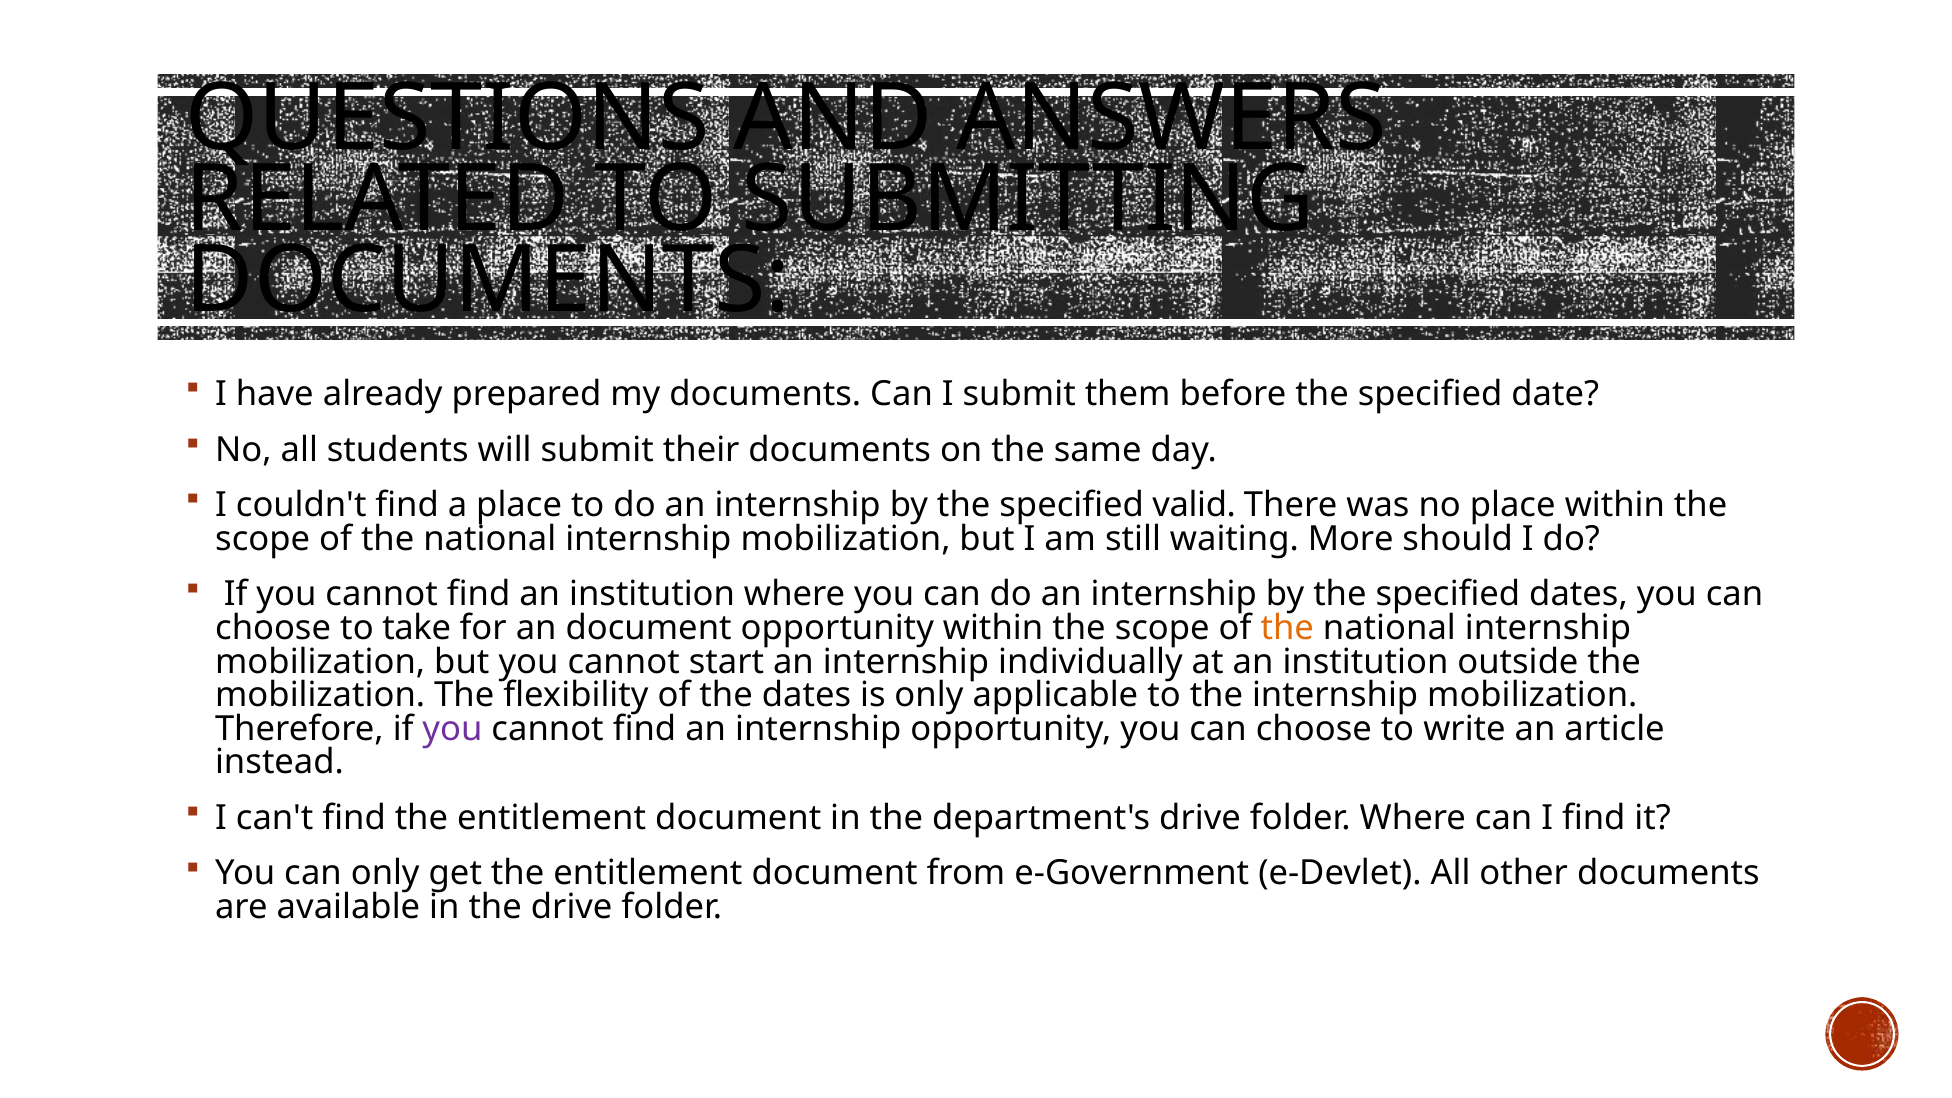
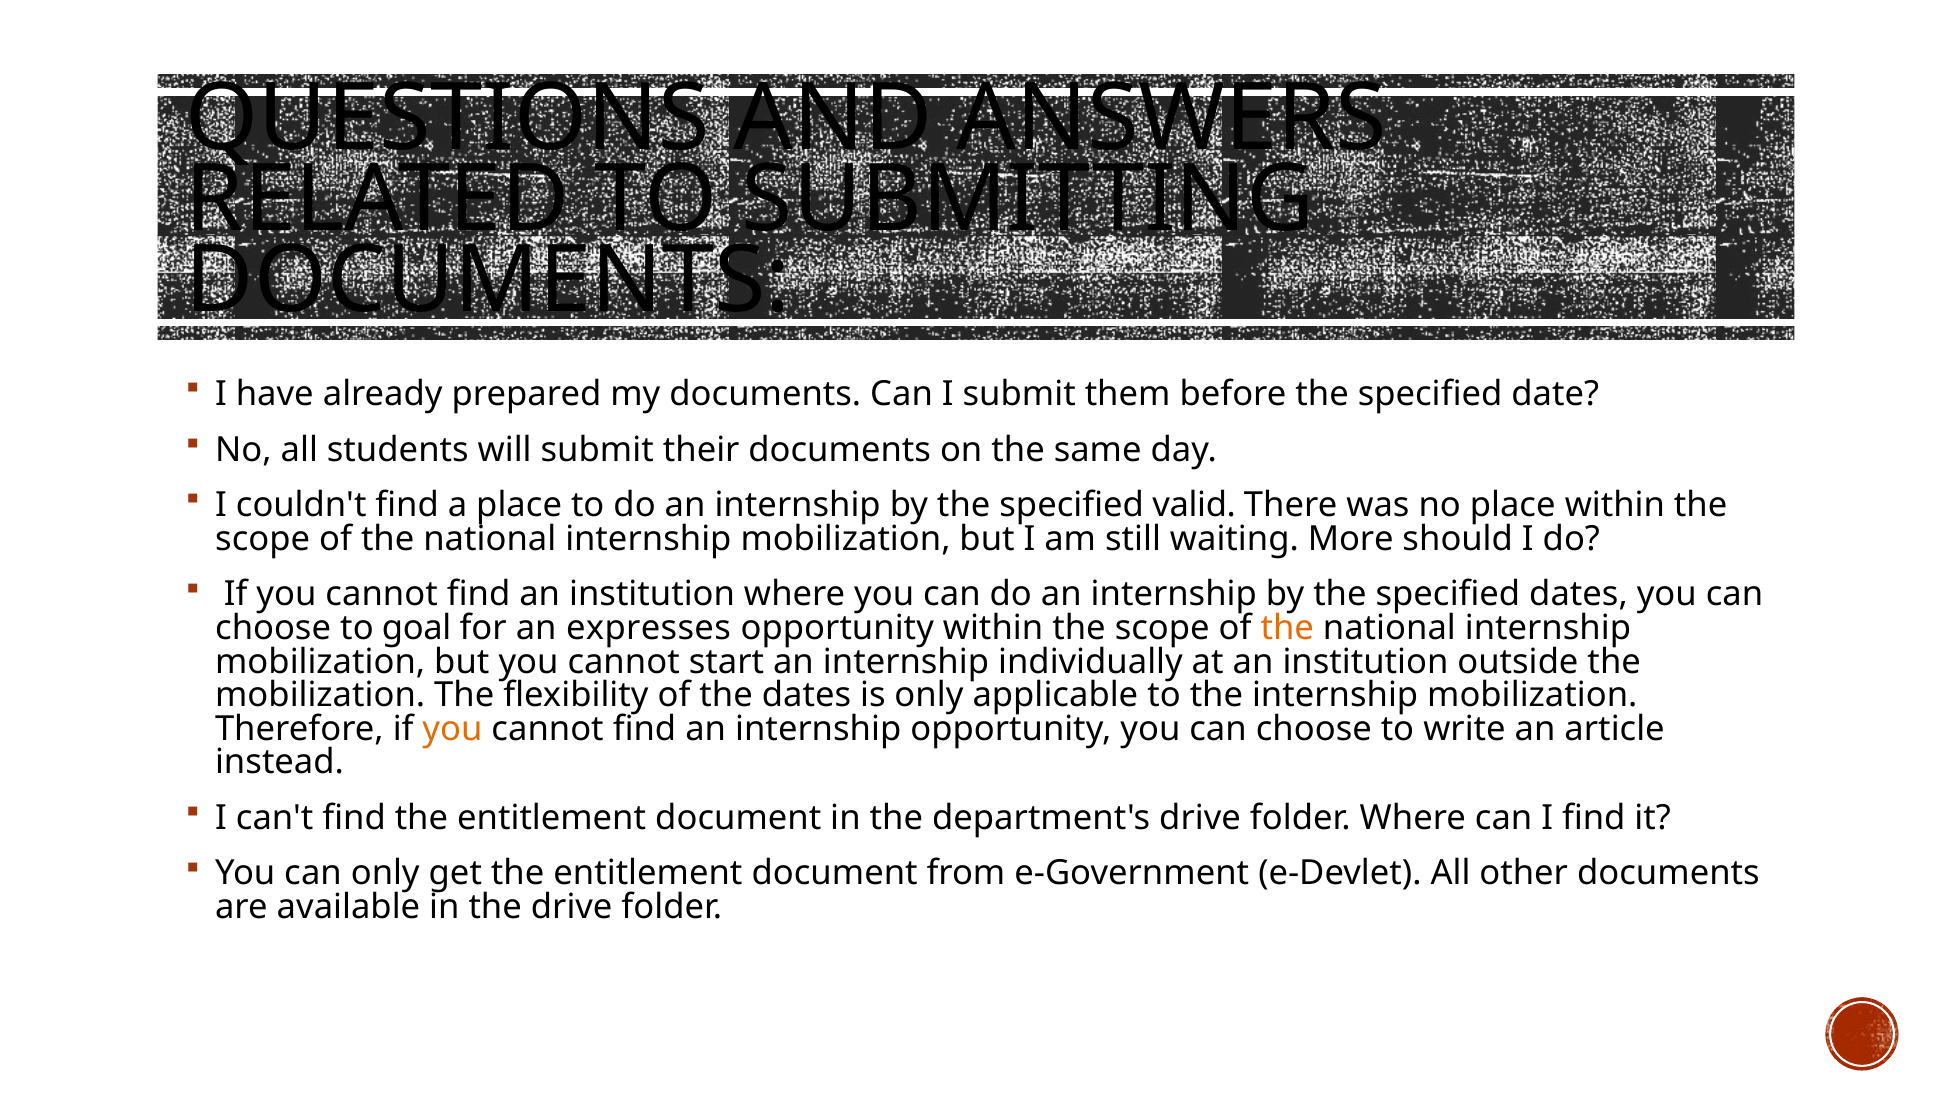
take: take -> goal (417, 628)
an document: document -> expresses (648, 628)
you colour: purple -> orange (452, 729)
